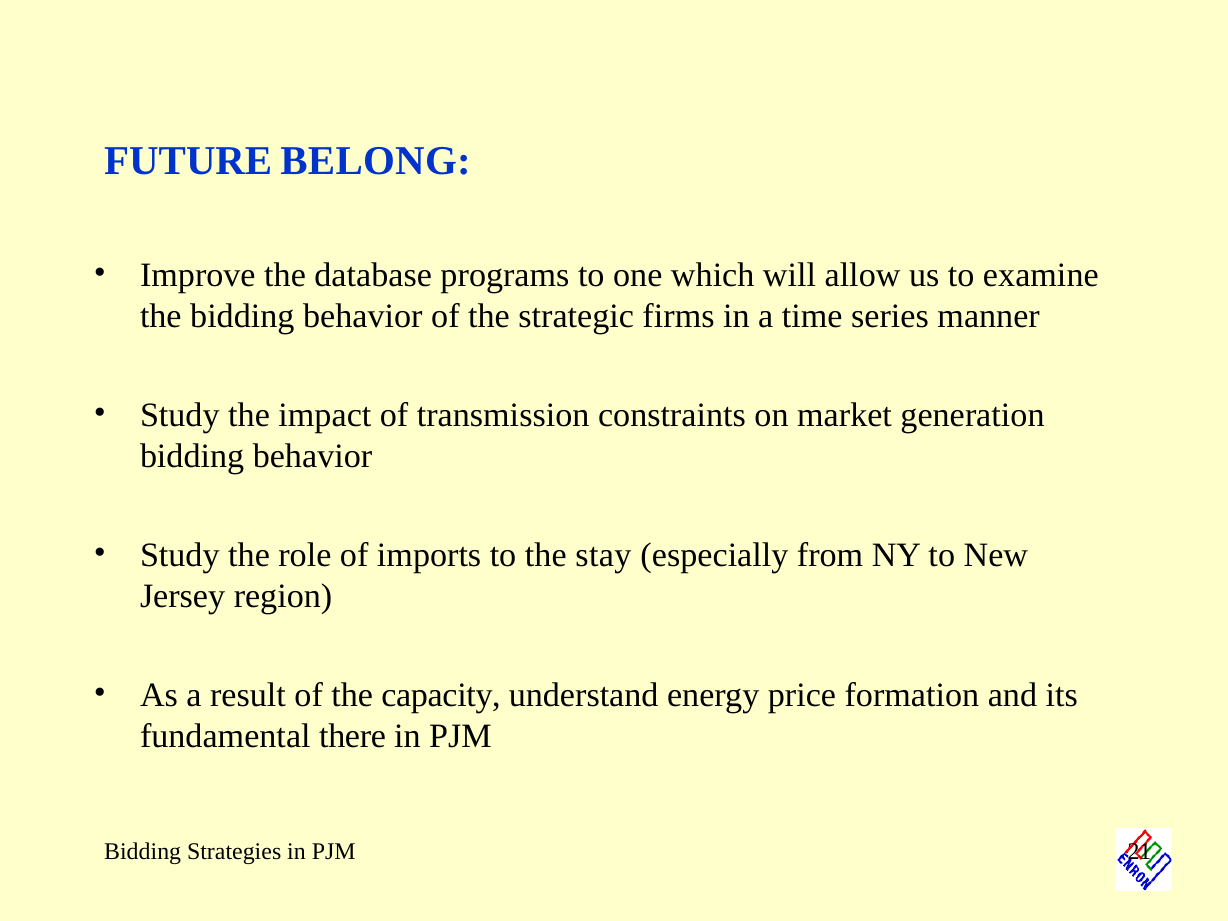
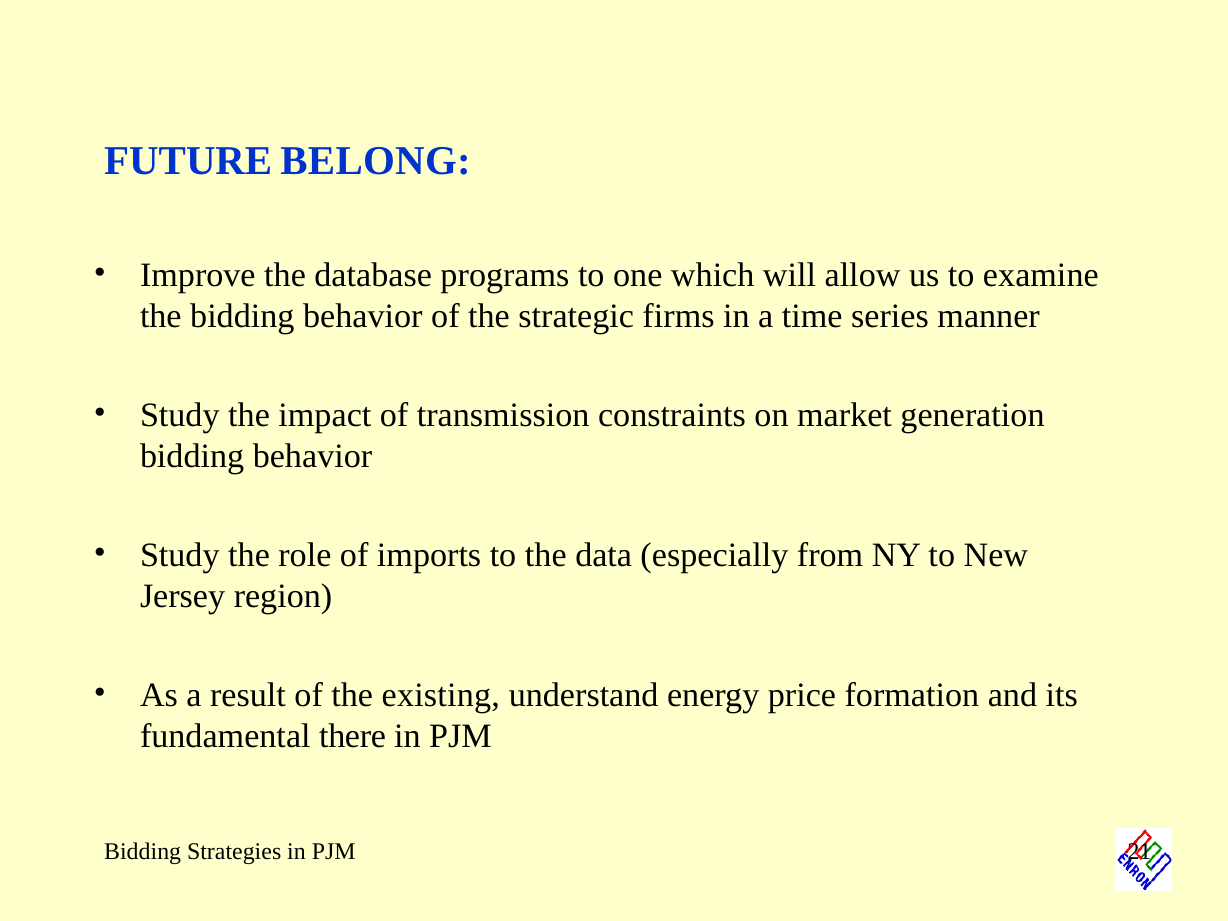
stay: stay -> data (604, 555)
capacity: capacity -> existing (441, 695)
